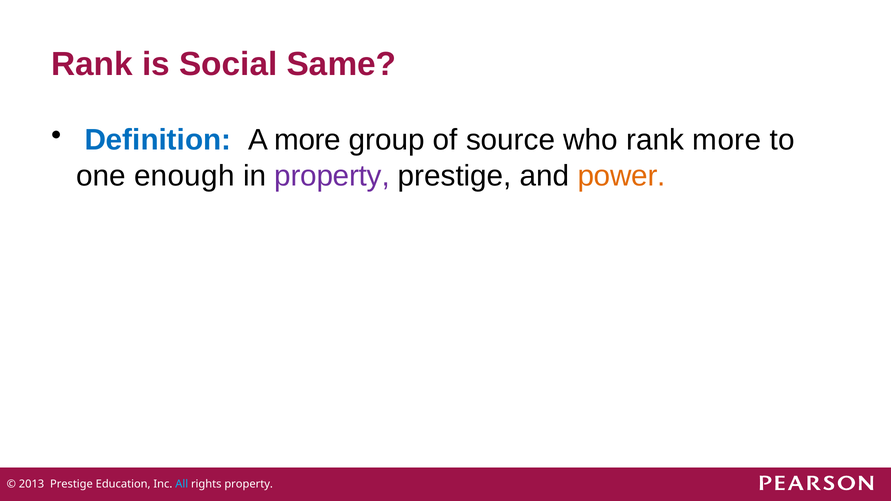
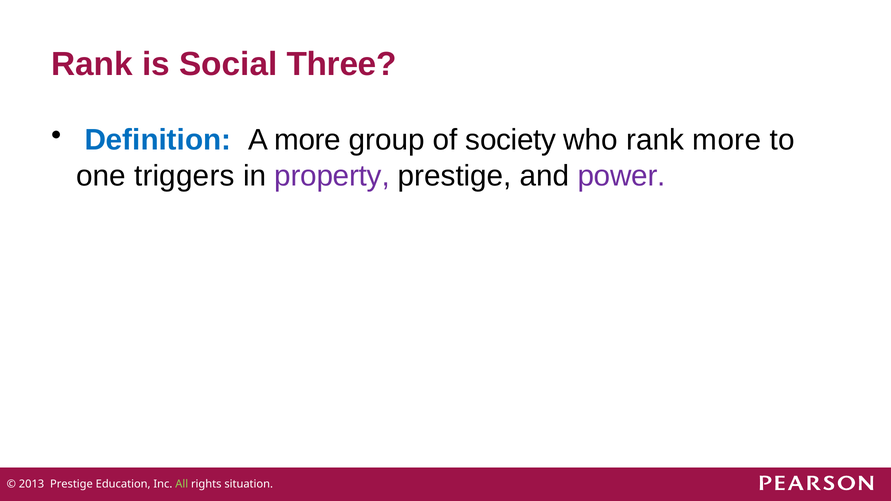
Same: Same -> Three (342, 64)
source: source -> society (511, 140)
enough: enough -> triggers (184, 176)
power colour: orange -> purple (622, 176)
All colour: light blue -> light green (182, 484)
rights property: property -> situation (249, 484)
